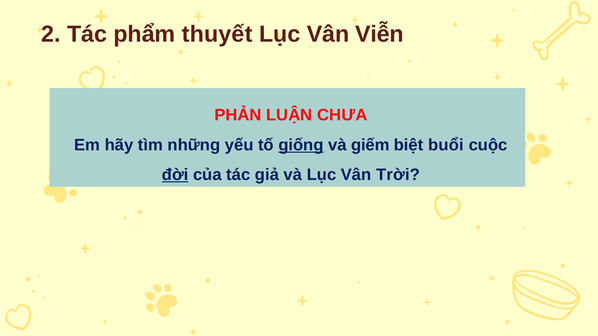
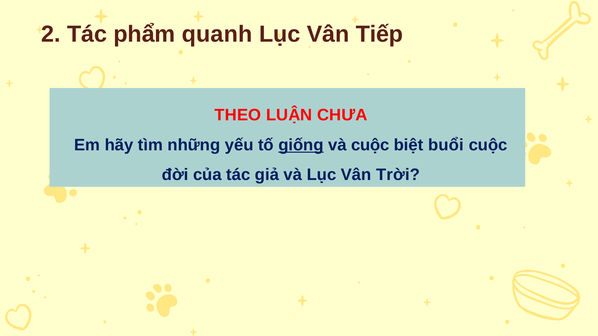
thuyết: thuyết -> quanh (217, 34)
Viễn: Viễn -> Tiếp (379, 34)
PHẢN: PHẢN -> THEO (238, 115)
và giếm: giếm -> cuộc (370, 145)
đời underline: present -> none (175, 175)
